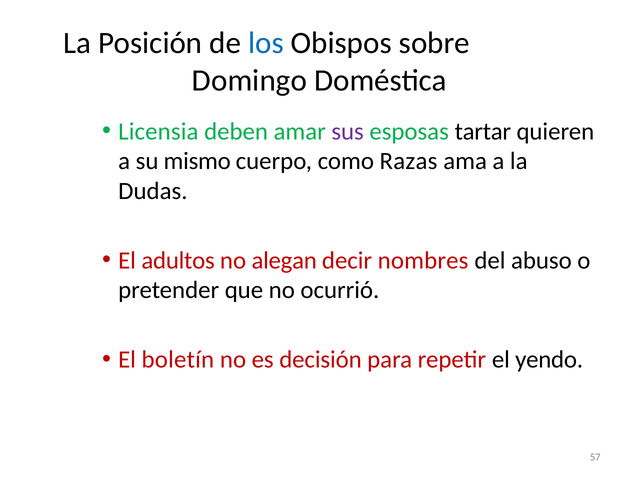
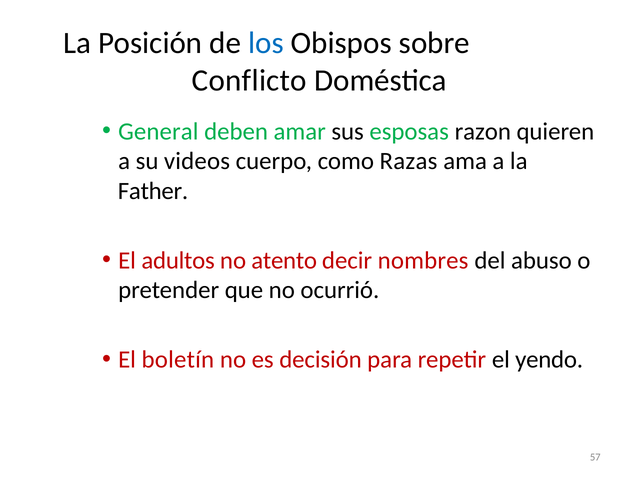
Domingo: Domingo -> Conflicto (249, 80)
Licensia: Licensia -> General (158, 132)
sus colour: purple -> black (348, 132)
tartar: tartar -> razon (483, 132)
mismo: mismo -> videos (197, 161)
Dudas: Dudas -> Father (153, 191)
alegan: alegan -> atento (284, 261)
